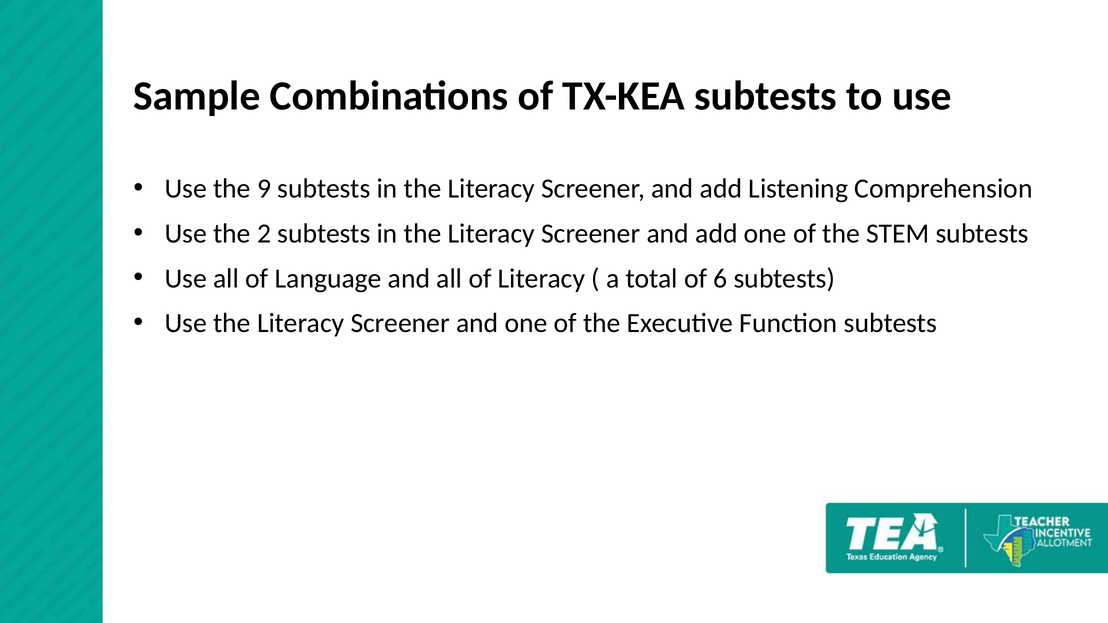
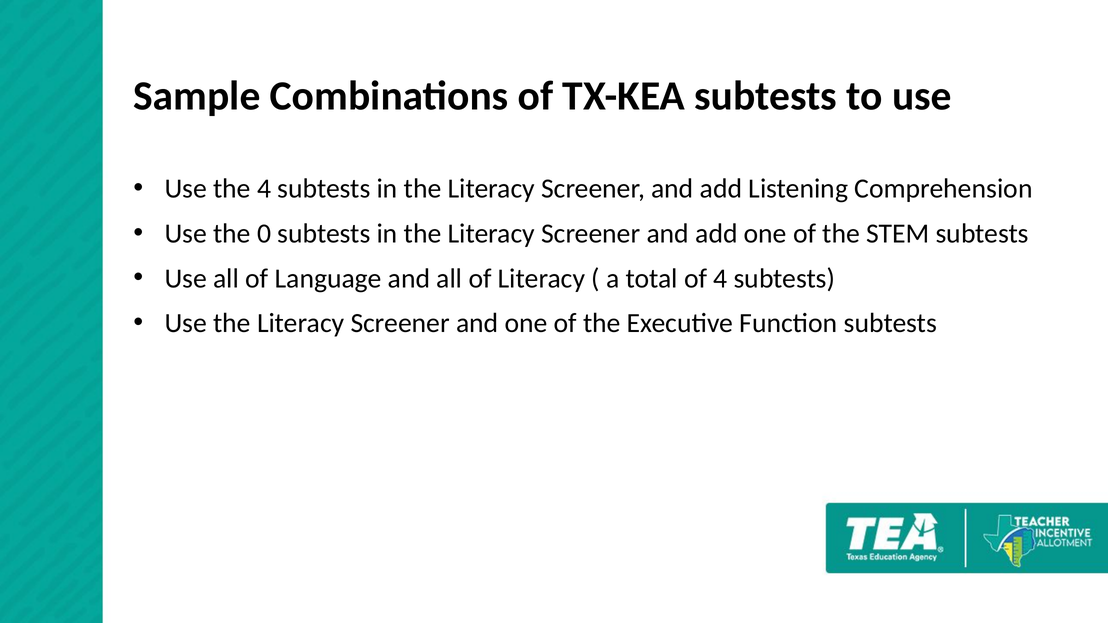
the 9: 9 -> 4 (264, 189)
2: 2 -> 0 (264, 234)
of 6: 6 -> 4 (720, 278)
